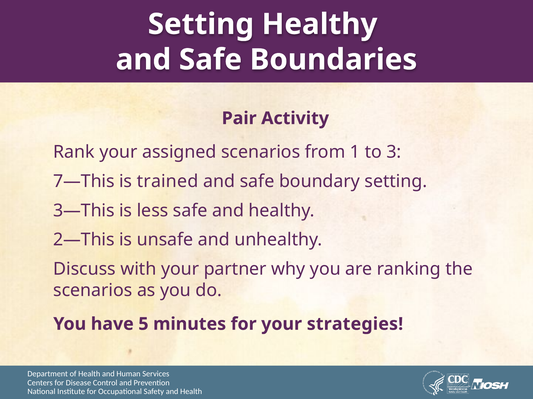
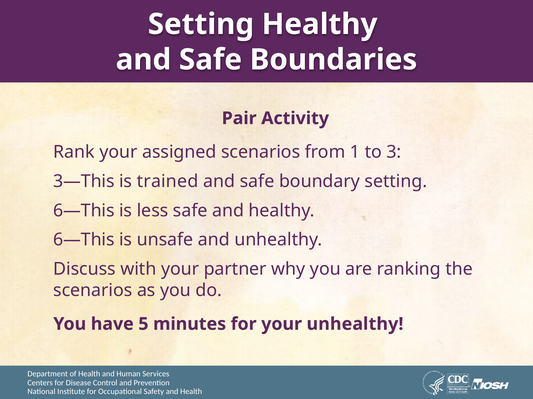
7—This: 7—This -> 3—This (84, 182)
3—This: 3—This -> 6—This (84, 211)
2—This: 2—This -> 6—This (84, 240)
your strategies: strategies -> unhealthy (355, 325)
